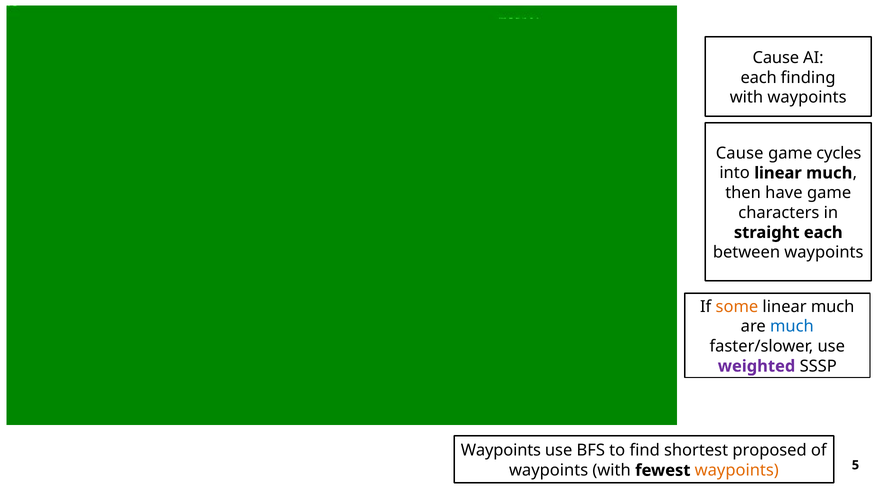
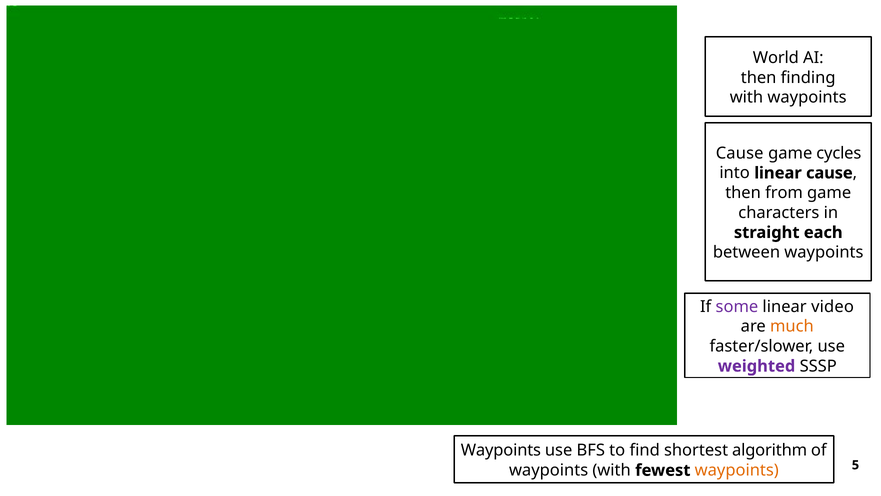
Cause: Cause -> World (776, 58)
each: each -> then (759, 78)
into linear much: much -> cause (829, 173)
have: have -> from (784, 193)
some colour: orange -> purple (737, 306)
much: much -> video (833, 306)
much colour: blue -> orange (792, 326)
proposed: proposed -> algorithm (770, 450)
